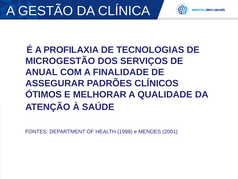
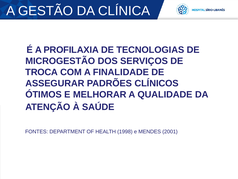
ANUAL: ANUAL -> TROCA (42, 72)
